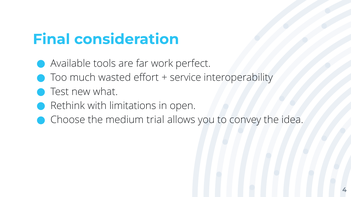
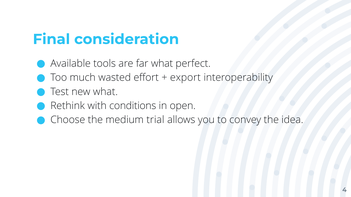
far work: work -> what (162, 64)
service: service -> export (185, 78)
limitations: limitations -> conditions (133, 106)
